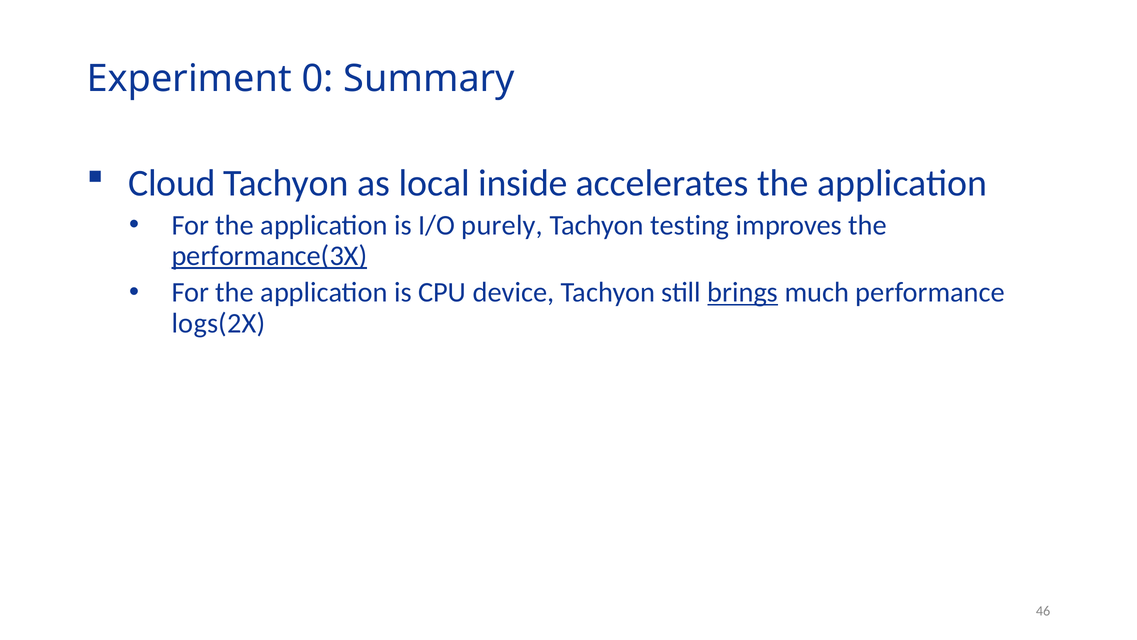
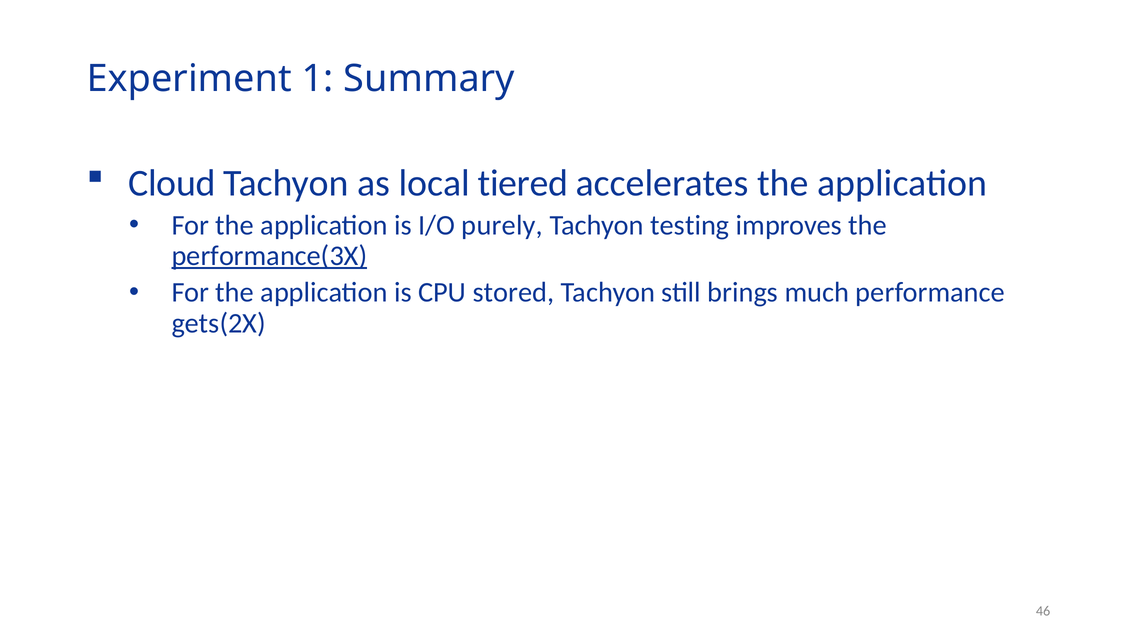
0: 0 -> 1 (318, 79)
inside: inside -> tiered (523, 183)
device: device -> stored (513, 292)
brings underline: present -> none (743, 292)
logs(2X: logs(2X -> gets(2X (219, 323)
